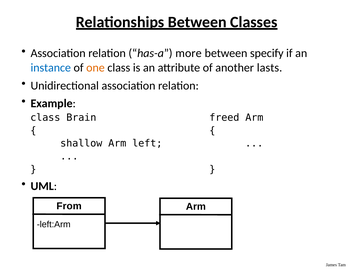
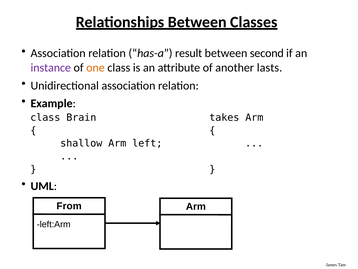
more: more -> result (189, 53)
specify: specify -> second (267, 53)
instance colour: blue -> purple (51, 68)
freed: freed -> takes (224, 117)
